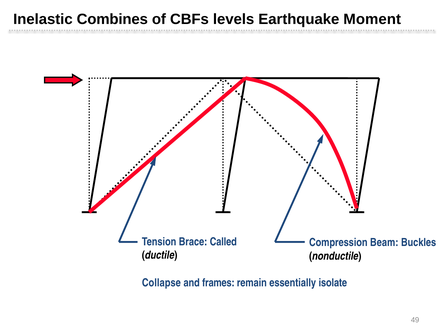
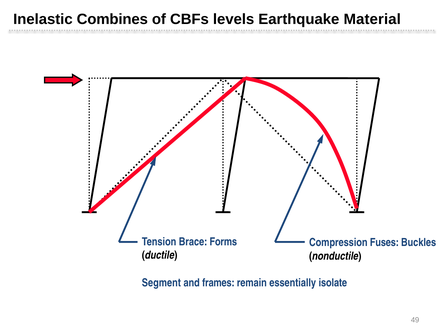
Moment: Moment -> Material (372, 19)
Called: Called -> Forms (223, 242)
Beam: Beam -> Fuses (384, 242)
Collapse: Collapse -> Segment (161, 282)
